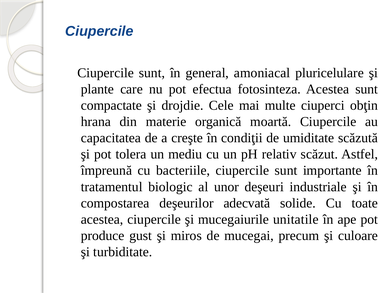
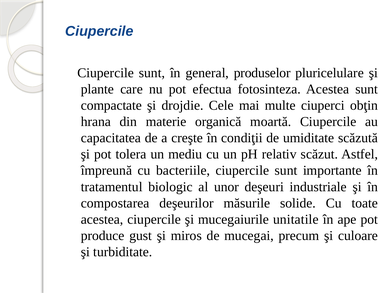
amoniacal: amoniacal -> produselor (262, 73)
adecvată: adecvată -> măsurile (247, 203)
